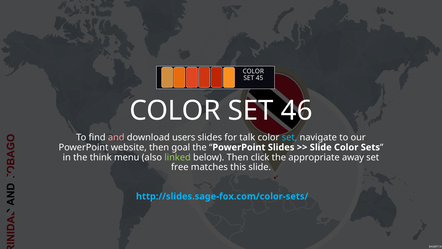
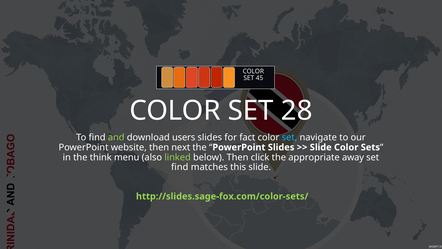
46: 46 -> 28 (297, 110)
and colour: pink -> light green (116, 137)
talk: talk -> fact (247, 137)
goal: goal -> next (181, 147)
free: free -> find (180, 167)
http://slides.sage-fox.com/color-sets/ colour: light blue -> light green (222, 196)
